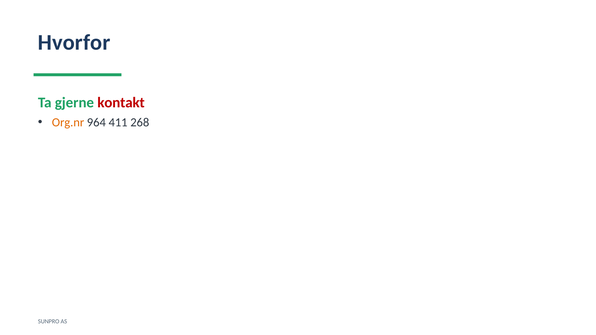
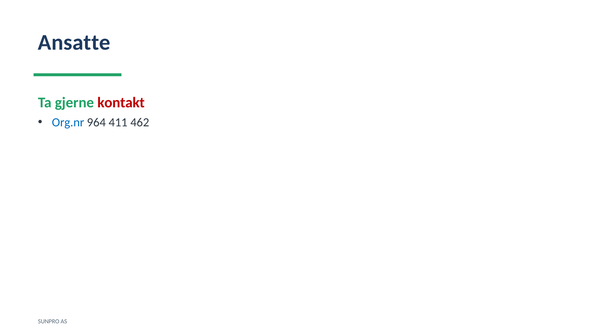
Hvorfor: Hvorfor -> Ansatte (74, 43)
Org.nr colour: orange -> blue (68, 123)
268: 268 -> 462 (140, 123)
